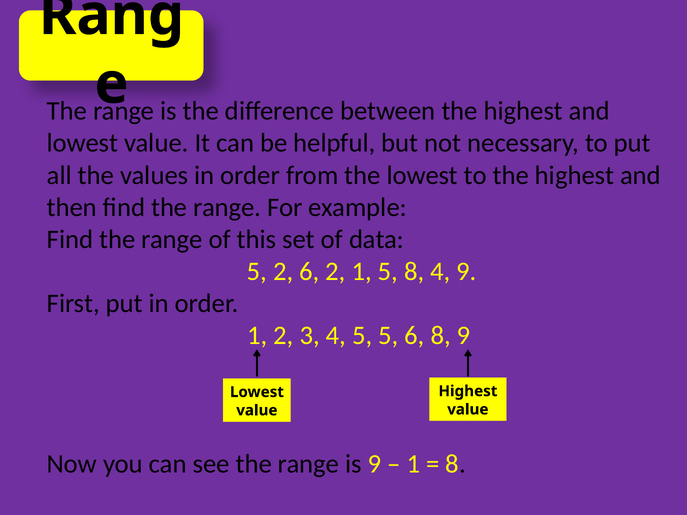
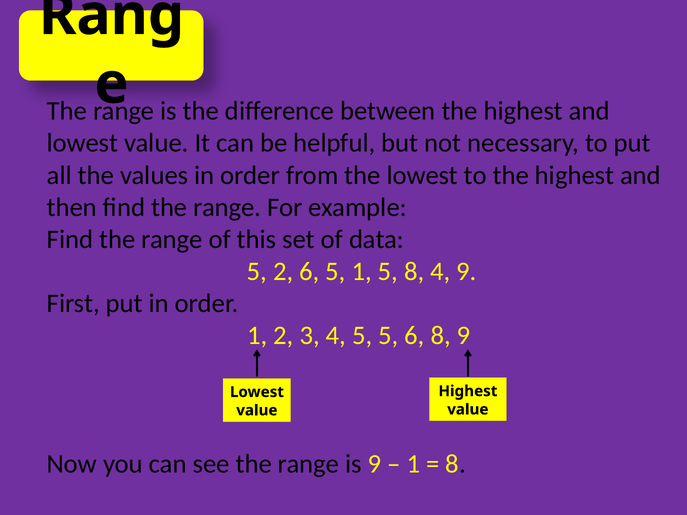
6 2: 2 -> 5 (336, 272)
